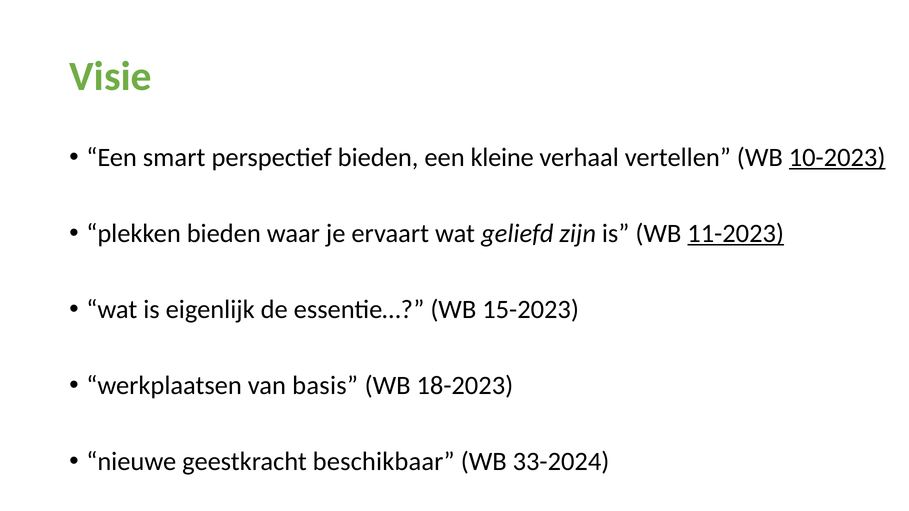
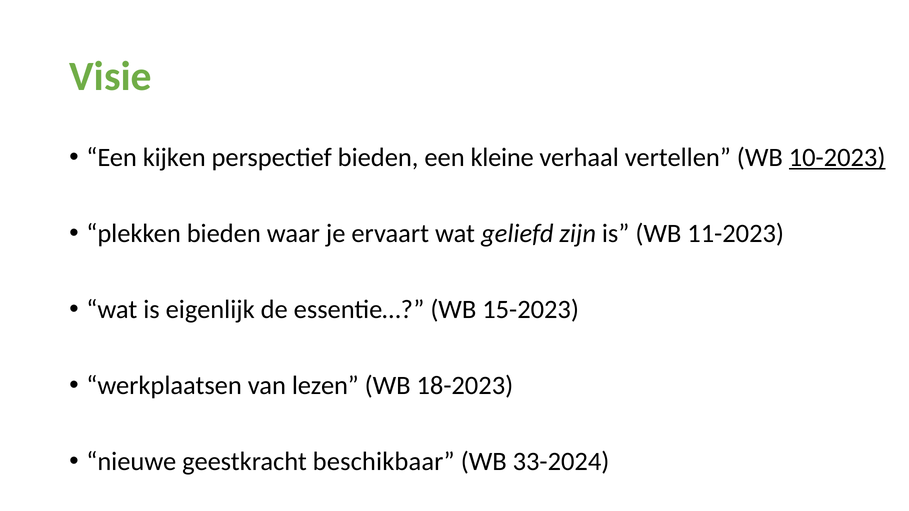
smart: smart -> kijken (174, 158)
11-2023 underline: present -> none (736, 234)
basis: basis -> lezen (325, 386)
